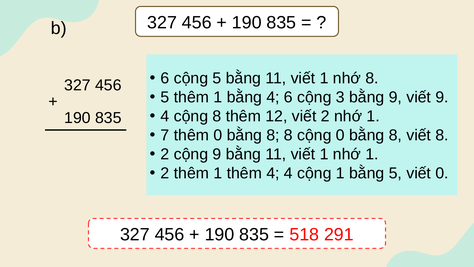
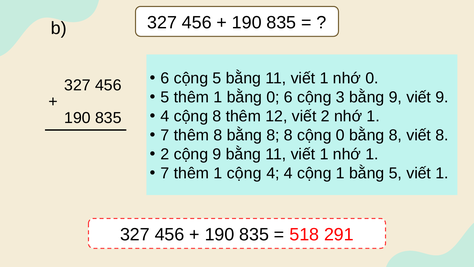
nhớ 8: 8 -> 0 (372, 78)
bằng 4: 4 -> 0 (273, 97)
thêm 0: 0 -> 8 (218, 136)
2: 2 -> 7 (165, 174)
1 thêm: thêm -> cộng (244, 174)
5 viết 0: 0 -> 1 (442, 174)
